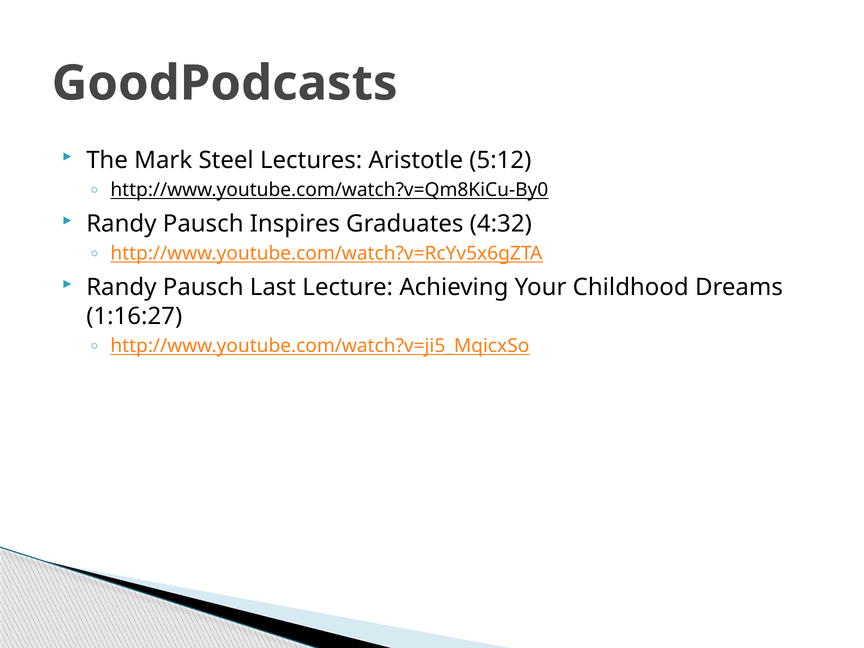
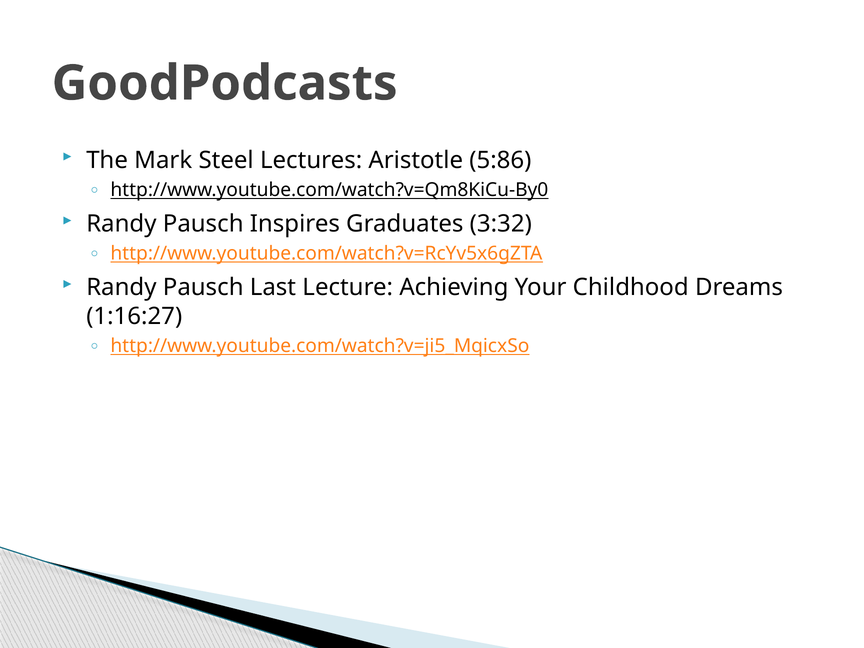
5:12: 5:12 -> 5:86 (500, 160)
4:32: 4:32 -> 3:32 (501, 224)
